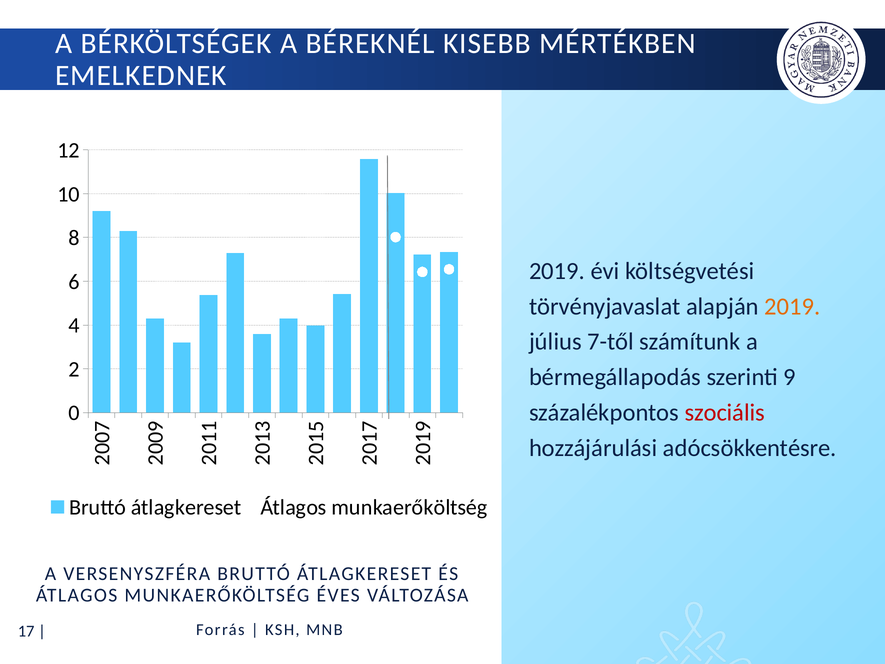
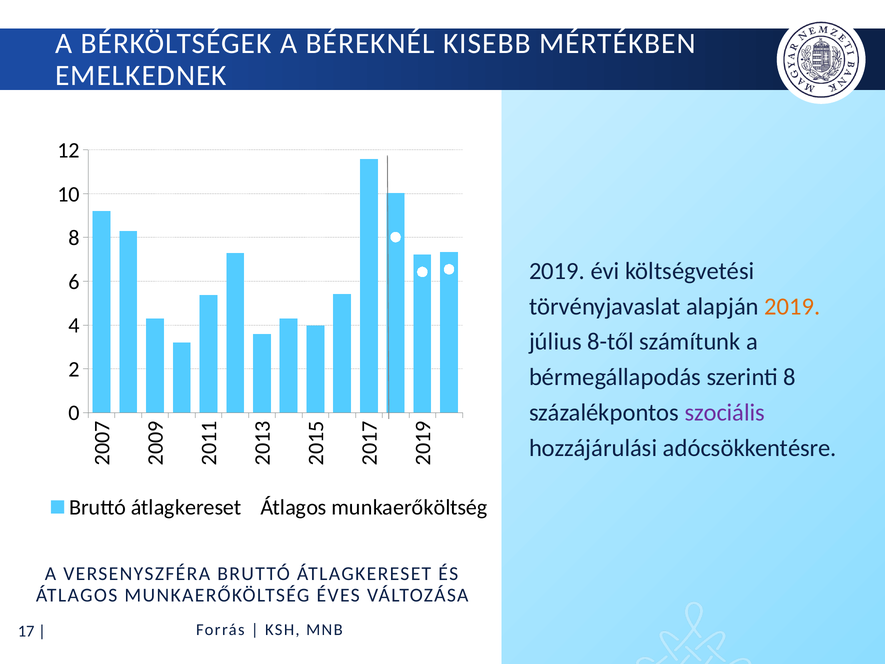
7-től: 7-től -> 8-től (611, 342)
szerinti 9: 9 -> 8 (790, 377)
szociális colour: red -> purple (725, 413)
